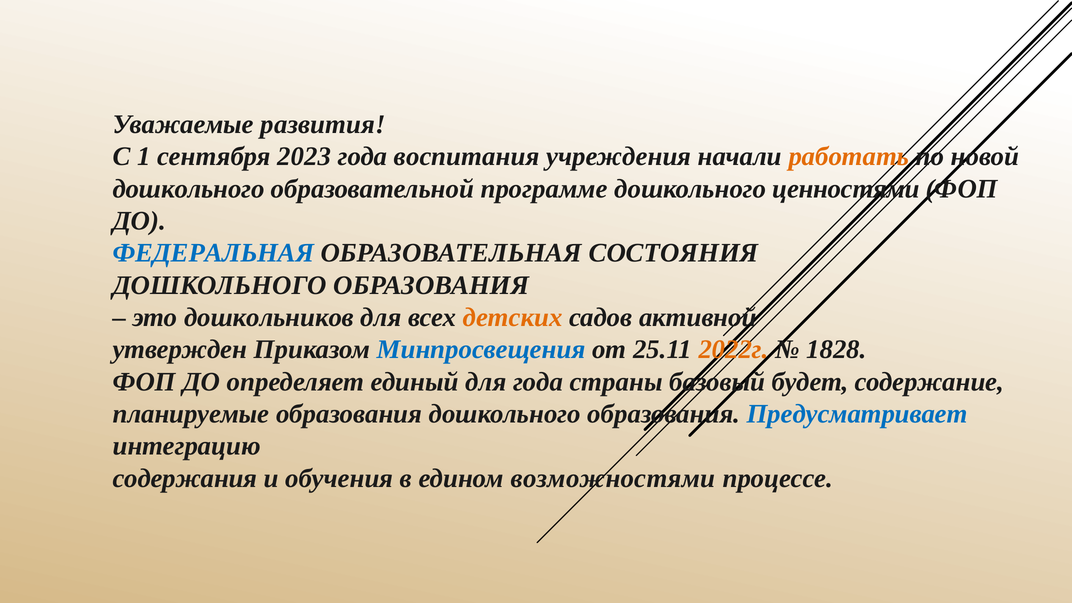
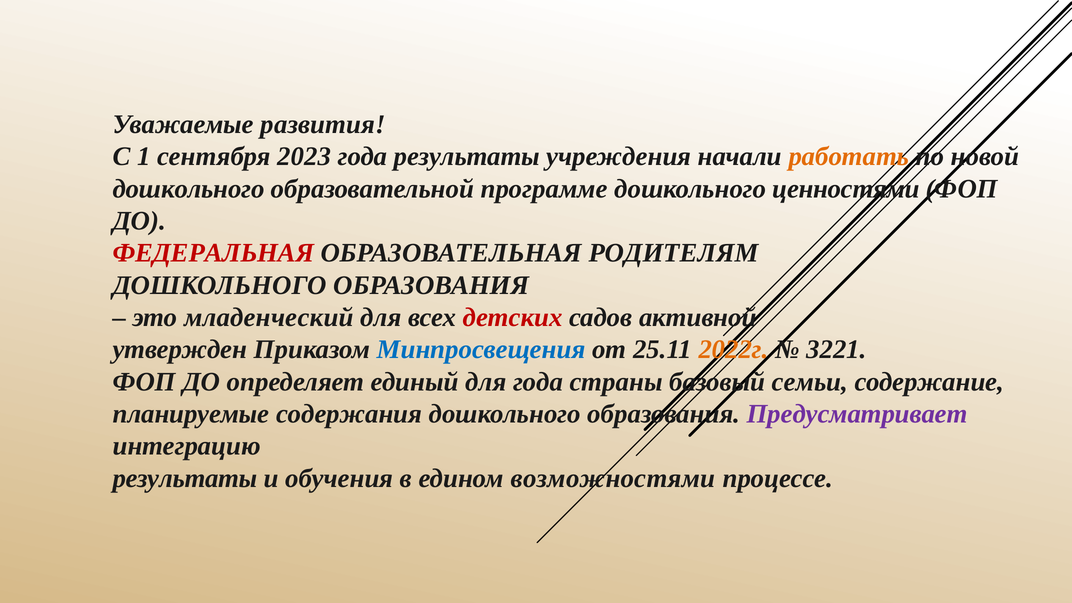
года воспитания: воспитания -> результаты (467, 157)
ФЕДЕРАЛЬНАЯ colour: blue -> red (213, 253)
СОСТОЯНИЯ: СОСТОЯНИЯ -> РОДИТЕЛЯМ (674, 253)
дошкольников: дошкольников -> младенческий (269, 317)
детских colour: orange -> red (513, 317)
1828: 1828 -> 3221 (836, 350)
будет: будет -> семьи (810, 382)
планируемые образования: образования -> содержания (349, 414)
Предусматривает colour: blue -> purple (857, 414)
содержания: содержания -> результаты (185, 478)
